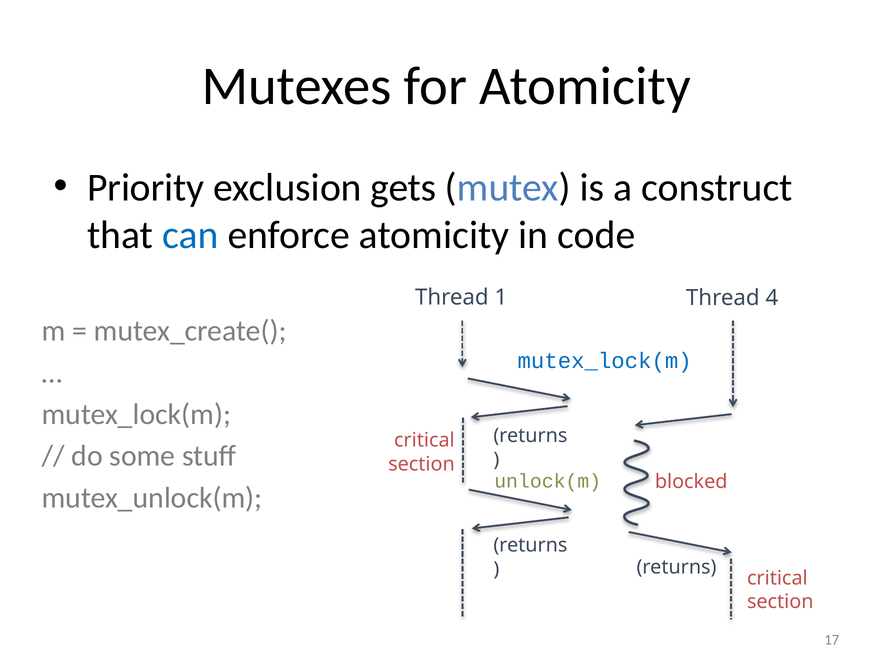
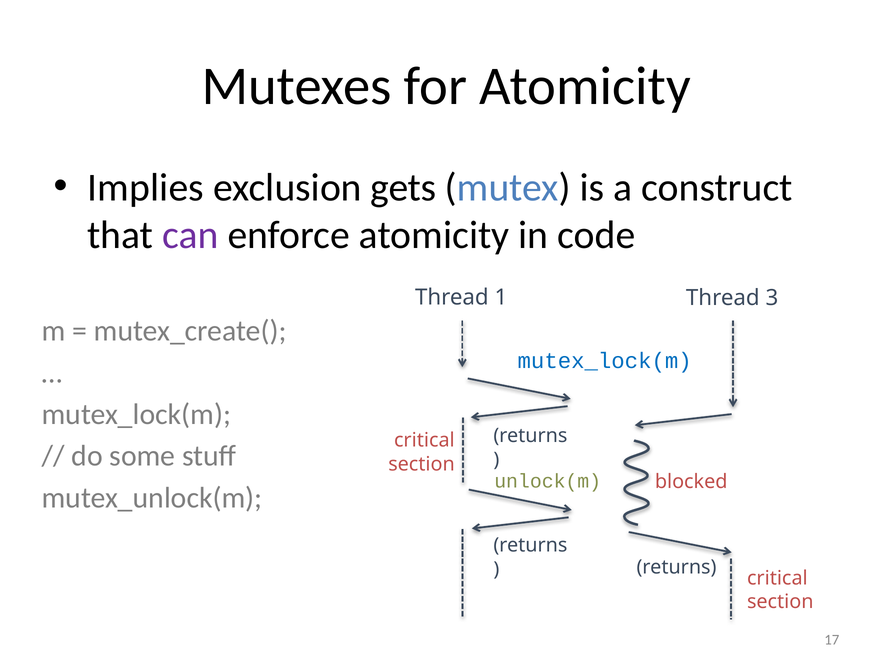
Priority: Priority -> Implies (146, 187)
can colour: blue -> purple (190, 235)
4: 4 -> 3 (772, 298)
